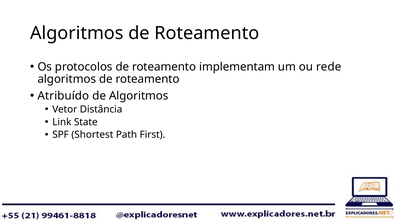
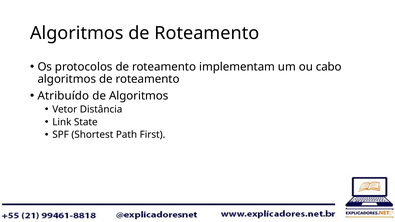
rede: rede -> cabo (329, 67)
